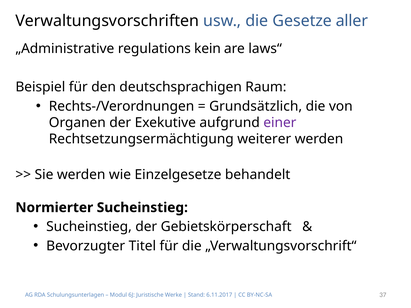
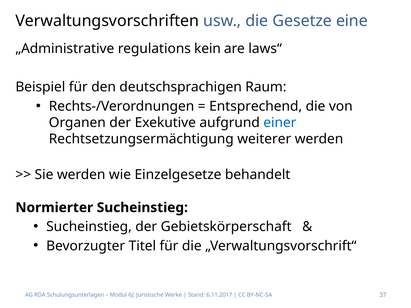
aller: aller -> eine (352, 21)
Grundsätzlich: Grundsätzlich -> Entsprechend (256, 106)
einer colour: purple -> blue (280, 123)
